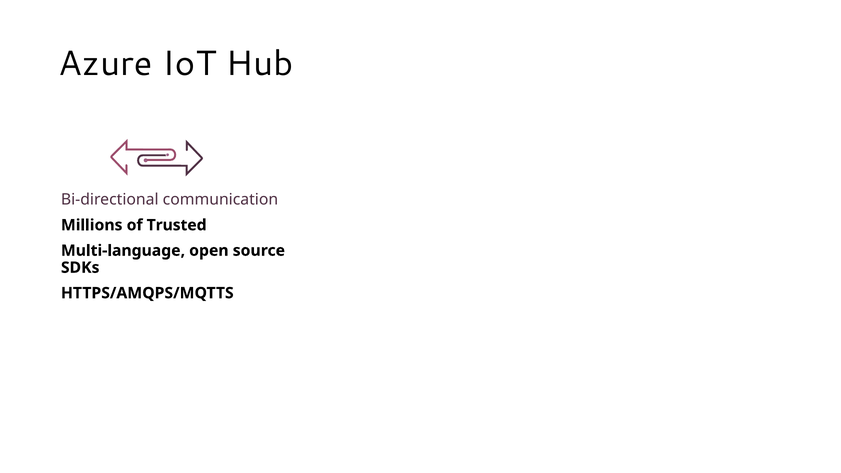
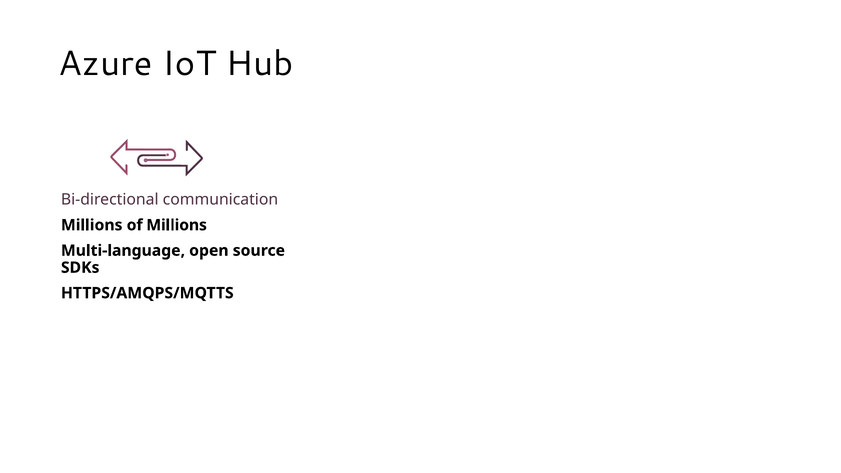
of Trusted: Trusted -> Millions (177, 225)
